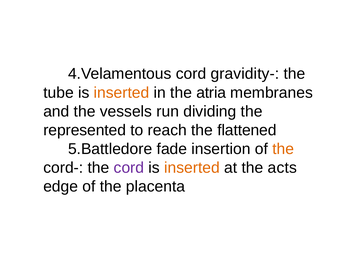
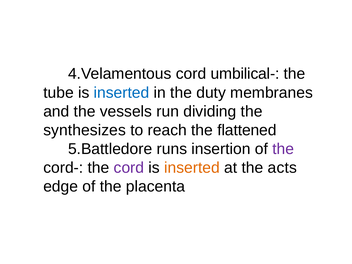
gravidity-: gravidity- -> umbilical- (245, 74)
inserted colour: orange -> blue (122, 93)
atria: atria -> duty (211, 93)
represented: represented -> synthesizes (85, 130)
fade: fade -> runs (172, 149)
the colour: orange -> purple (283, 149)
